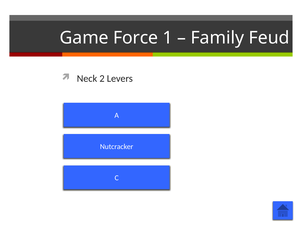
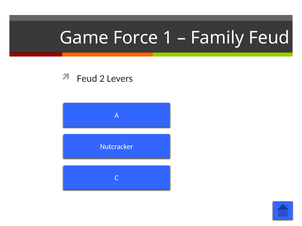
Neck: Neck -> Feud (87, 79)
